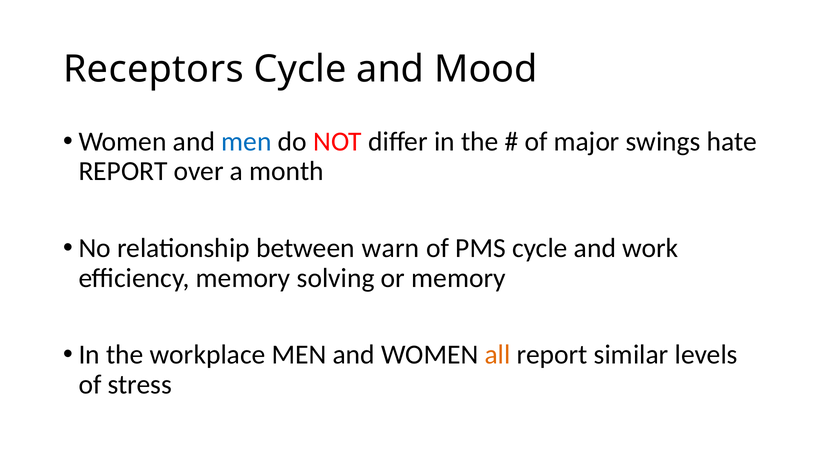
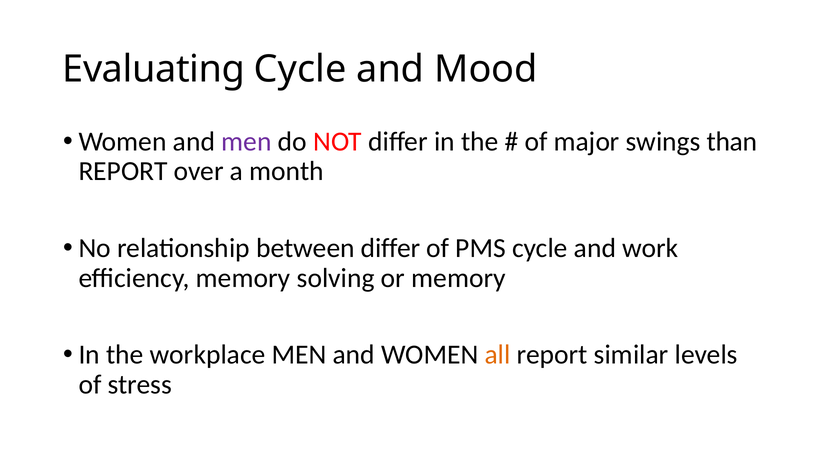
Receptors: Receptors -> Evaluating (154, 69)
men colour: blue -> purple (246, 142)
hate: hate -> than (732, 142)
between warn: warn -> differ (391, 248)
